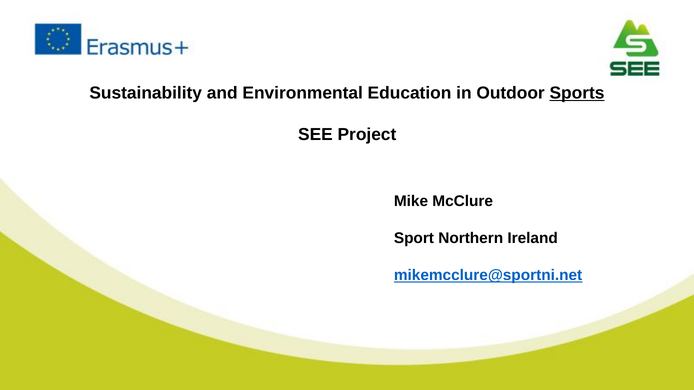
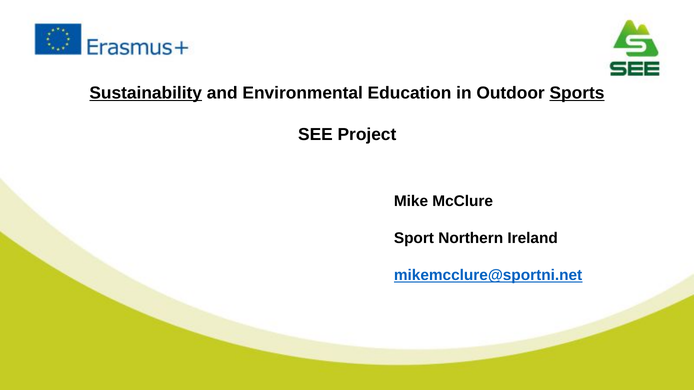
Sustainability underline: none -> present (146, 93)
